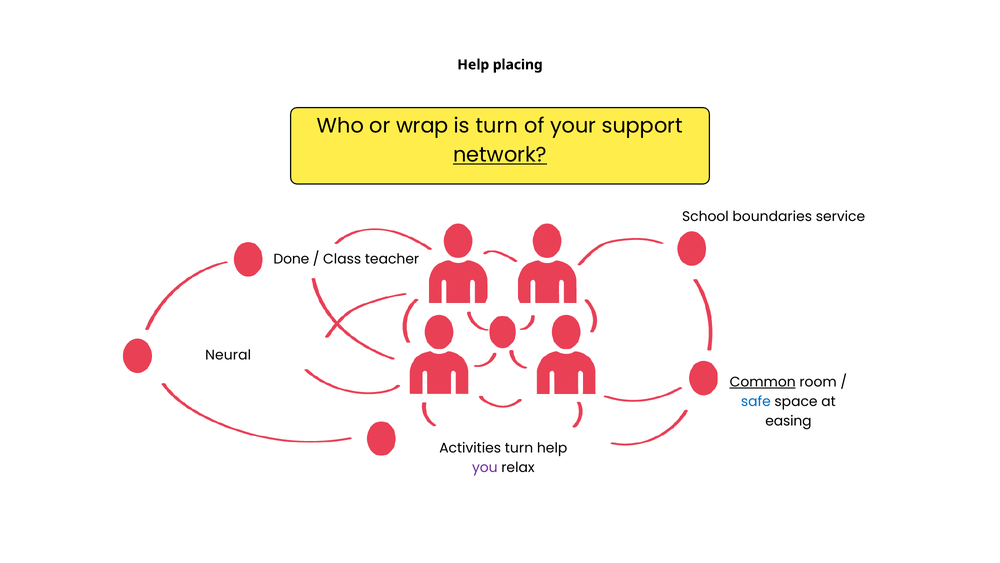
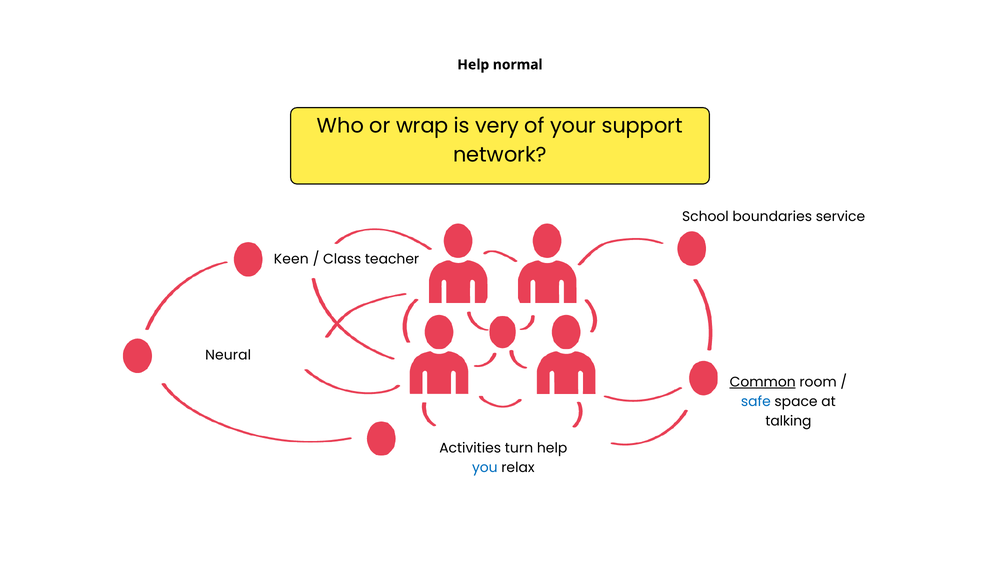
placing: placing -> normal (518, 65)
is turn: turn -> very (497, 126)
network underline: present -> none (500, 155)
Done: Done -> Keen (291, 259)
easing: easing -> talking (788, 421)
you colour: purple -> blue (485, 467)
